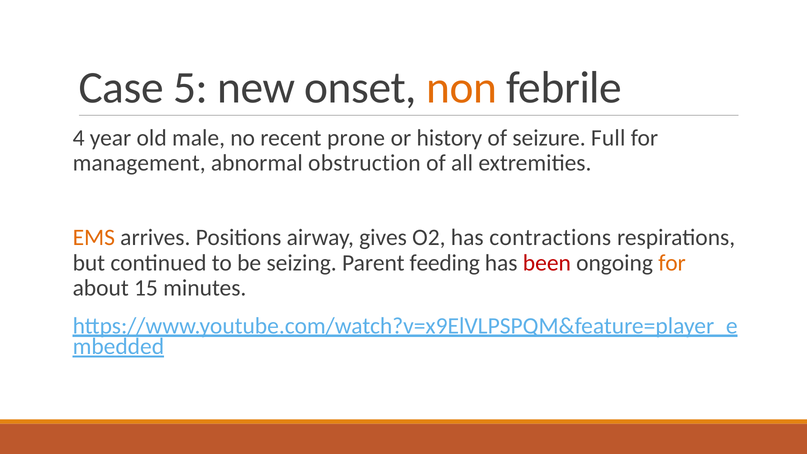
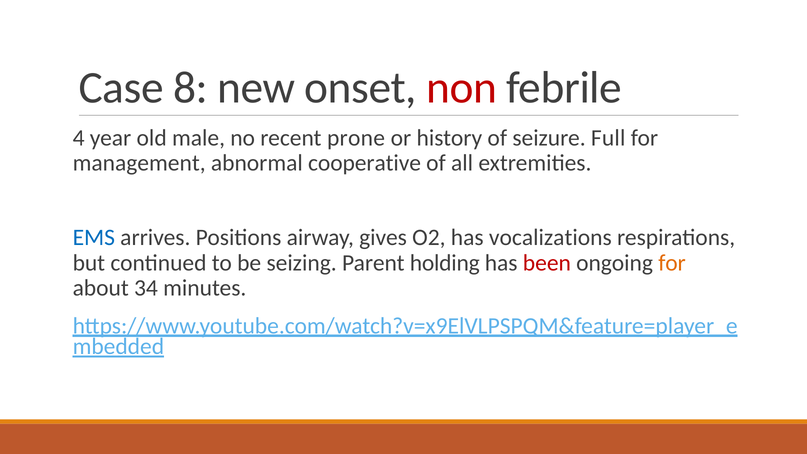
5: 5 -> 8 (191, 88)
non colour: orange -> red (462, 88)
obstruction: obstruction -> cooperative (365, 163)
EMS colour: orange -> blue (94, 237)
contractions: contractions -> vocalizations (550, 237)
feeding: feeding -> holding (445, 263)
15: 15 -> 34 (146, 288)
